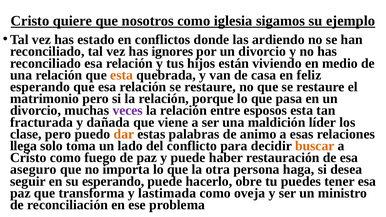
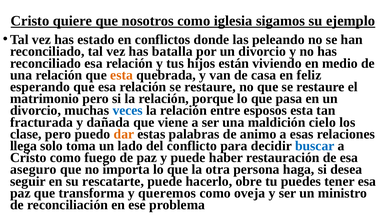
ardiendo: ardiendo -> peleando (278, 40)
ignores: ignores -> batalla (172, 51)
veces colour: purple -> blue (128, 111)
líder: líder -> cielo (322, 122)
buscar colour: orange -> blue (315, 146)
su esperando: esperando -> rescatarte (113, 181)
lastimada: lastimada -> queremos (167, 193)
